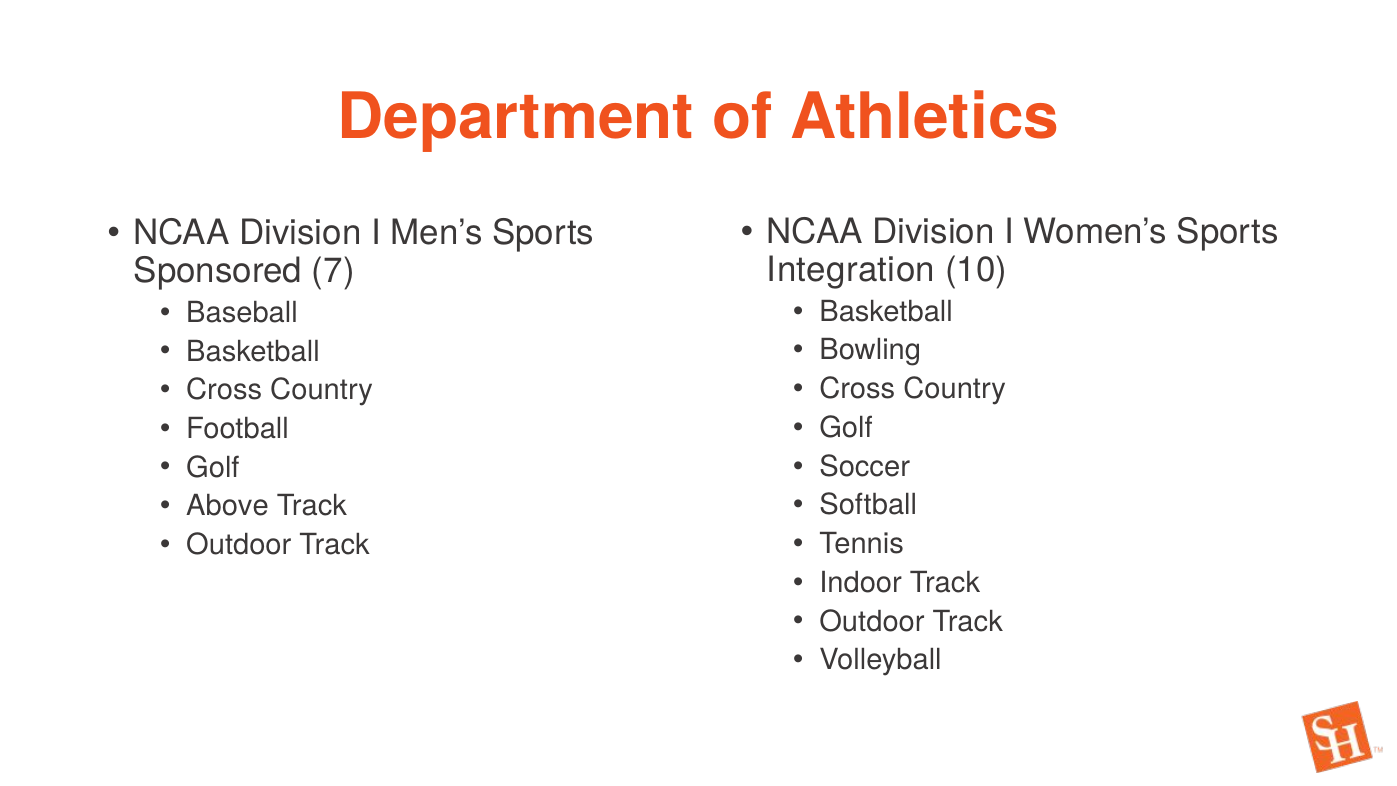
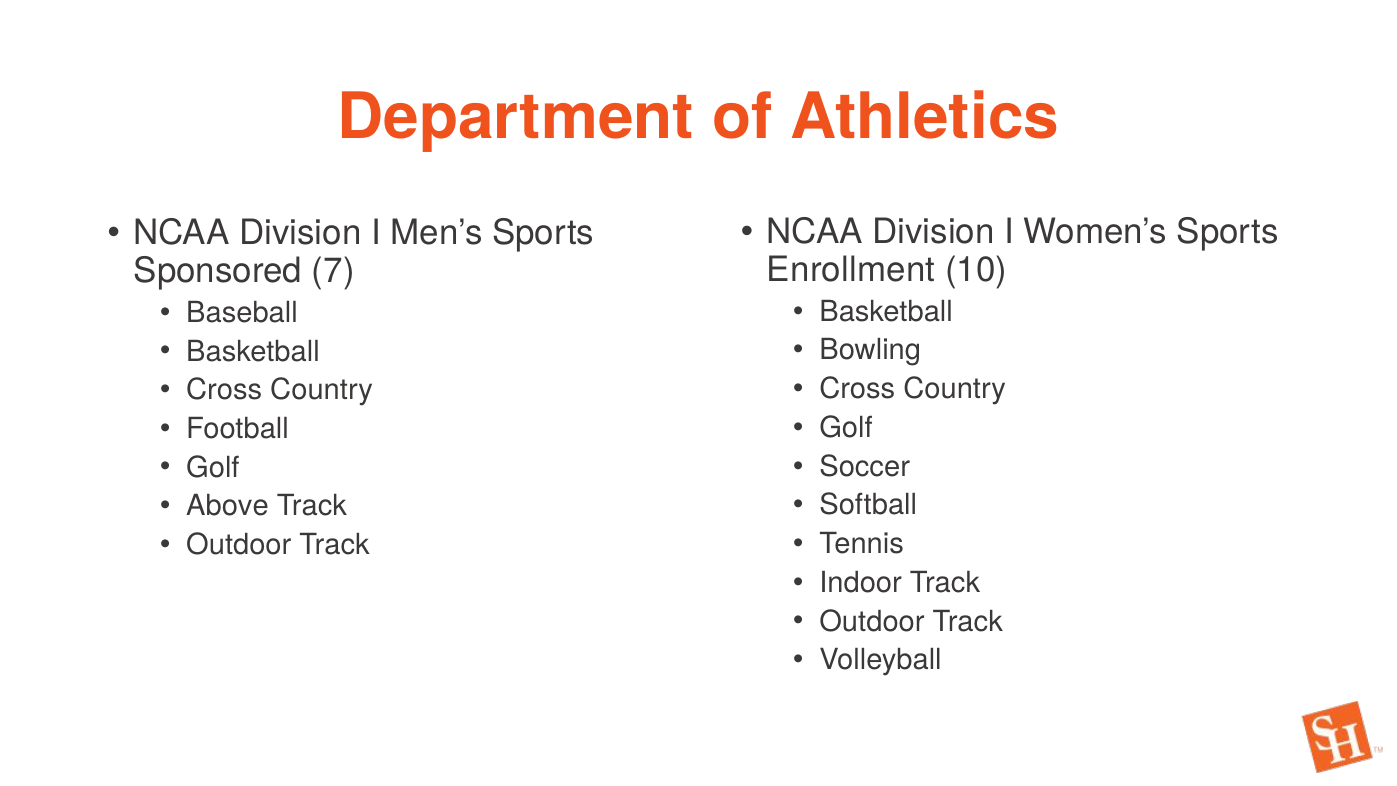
Integration: Integration -> Enrollment (851, 270)
